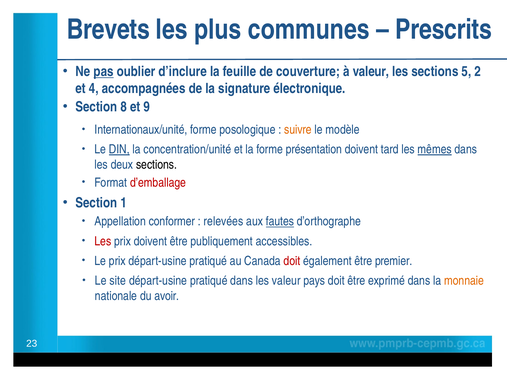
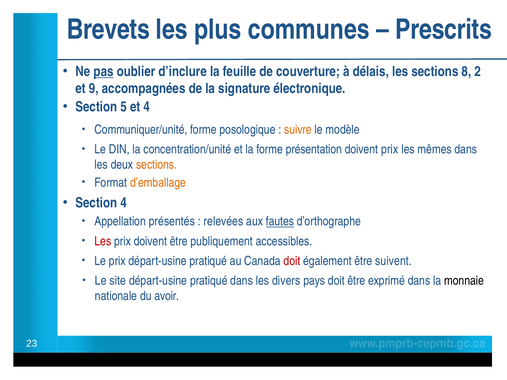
à valeur: valeur -> délais (371, 72)
5: 5 -> 8 (466, 72)
4: 4 -> 9 (94, 89)
8: 8 -> 5 (124, 107)
et 9: 9 -> 4 (147, 107)
Internationaux/unité: Internationaux/unité -> Communiquer/unité (141, 130)
DIN underline: present -> none (119, 149)
doivent tard: tard -> prix (390, 149)
mêmes underline: present -> none (435, 149)
sections colour: black -> orange (157, 165)
d’emballage colour: red -> orange (158, 183)
Section 1: 1 -> 4 (124, 203)
conformer: conformer -> présentés (172, 222)
premier: premier -> suivent (394, 261)
les valeur: valeur -> divers (286, 281)
monnaie colour: orange -> black (464, 281)
